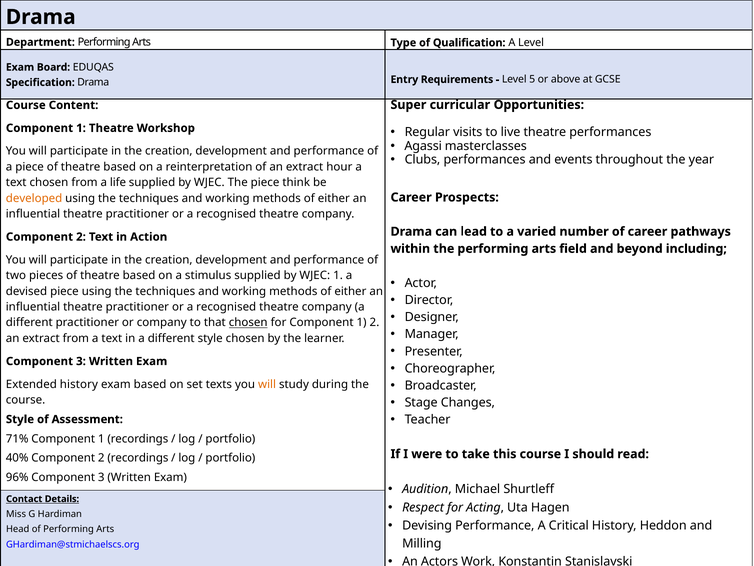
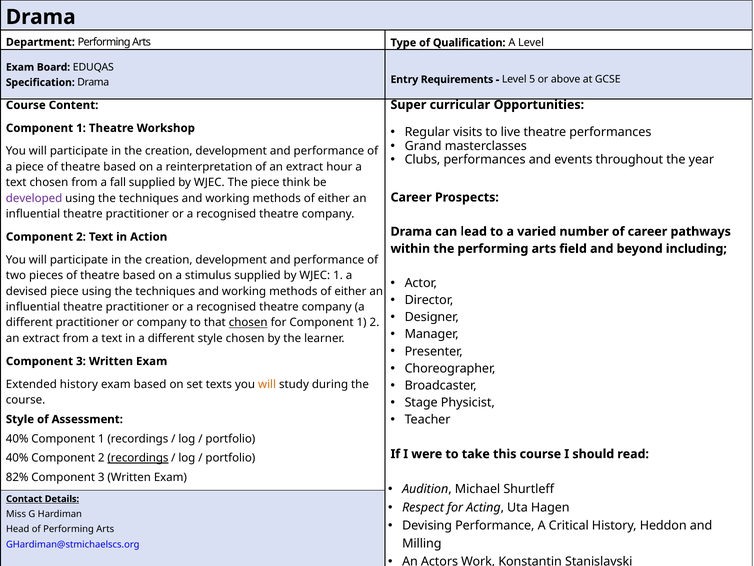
Agassi: Agassi -> Grand (423, 146)
life: life -> fall (118, 182)
developed colour: orange -> purple (34, 198)
Changes: Changes -> Physicist (468, 402)
71%: 71% -> 40% (17, 438)
recordings underline: none -> present (138, 458)
96%: 96% -> 82% (17, 477)
